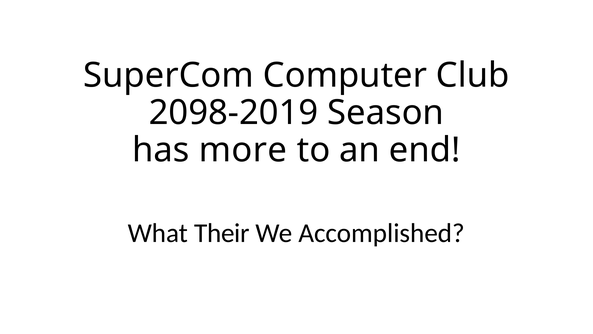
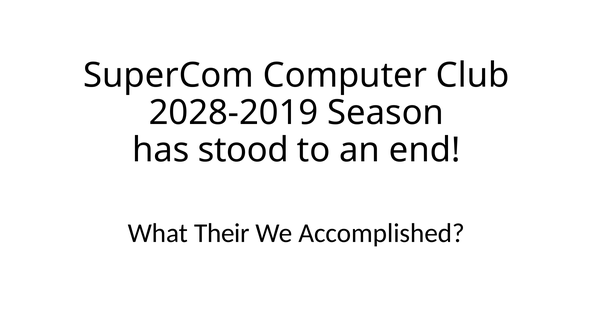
2098-2019: 2098-2019 -> 2028-2019 (234, 113)
more: more -> stood (243, 150)
